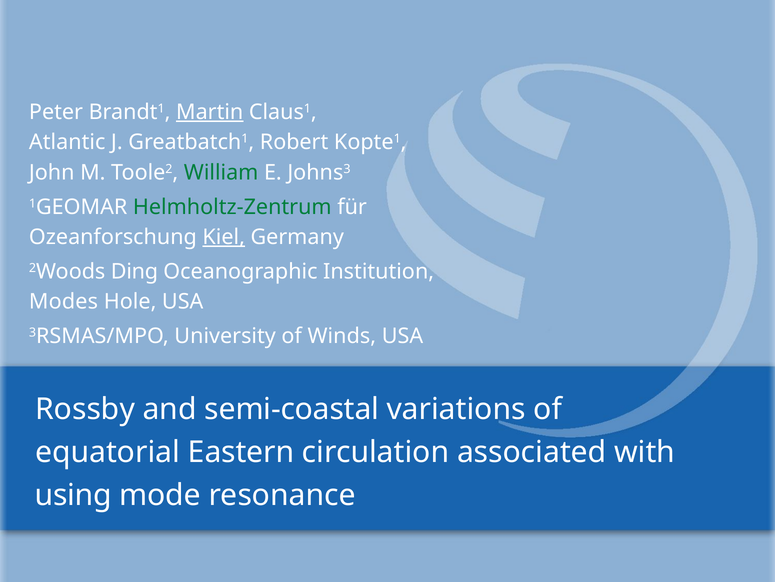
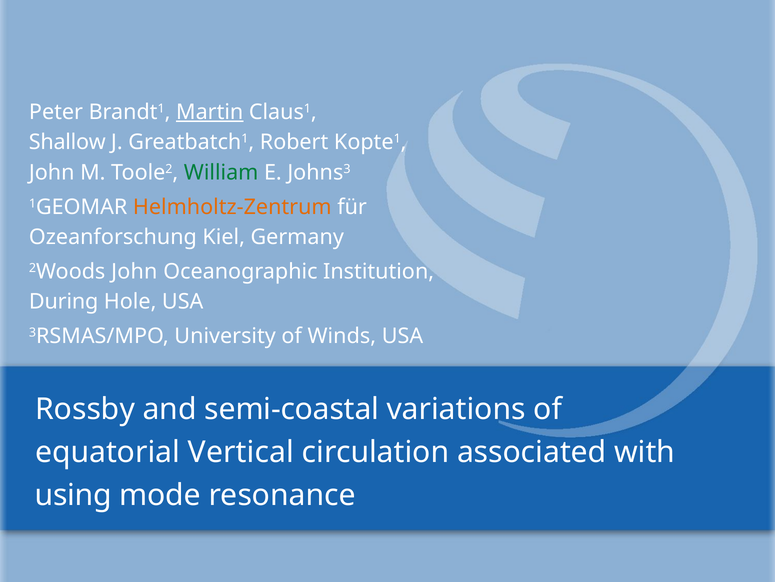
Atlantic: Atlantic -> Shallow (67, 142)
Helmholtz-Zentrum colour: green -> orange (232, 207)
Kiel underline: present -> none (224, 237)
2Woods Ding: Ding -> John (134, 271)
Modes: Modes -> During (64, 301)
Eastern: Eastern -> Vertical (241, 452)
